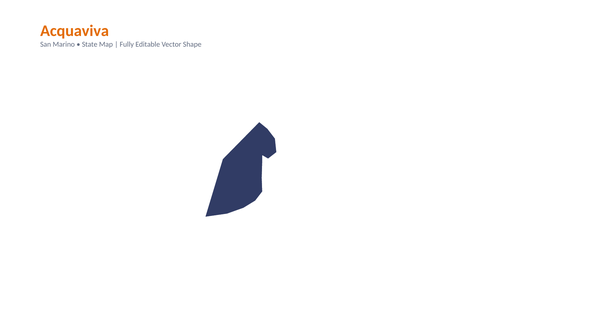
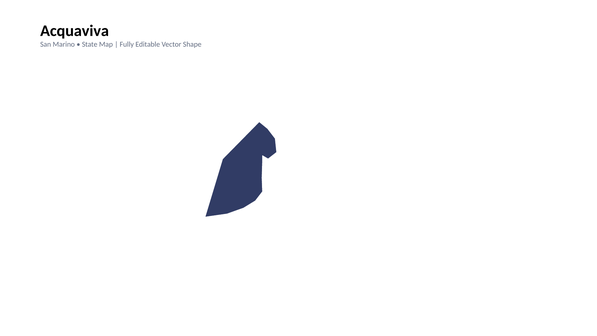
Acquaviva colour: orange -> black (75, 31)
